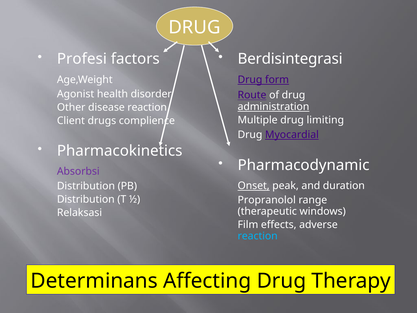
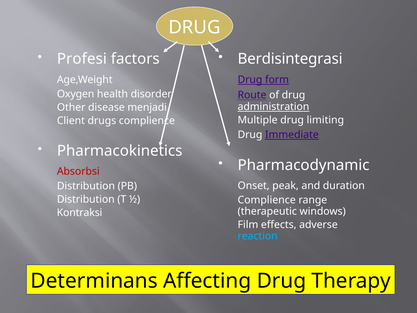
Agonist: Agonist -> Oxygen (76, 94)
disease reaction: reaction -> menjadi (147, 107)
Myocardial: Myocardial -> Immediate (292, 135)
Absorbsi colour: purple -> red (78, 171)
Onset underline: present -> none (254, 186)
Propranolol: Propranolol -> Complience (267, 200)
Relaksasi: Relaksasi -> Kontraksi (80, 212)
